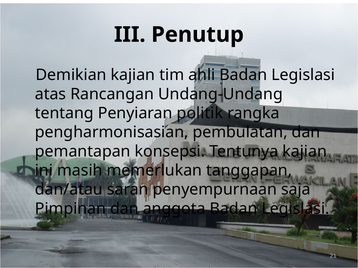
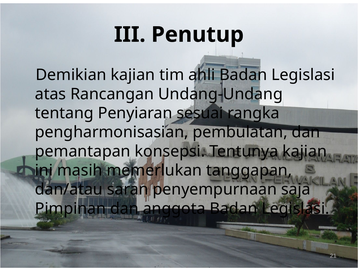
politik: politik -> sesuai (200, 113)
